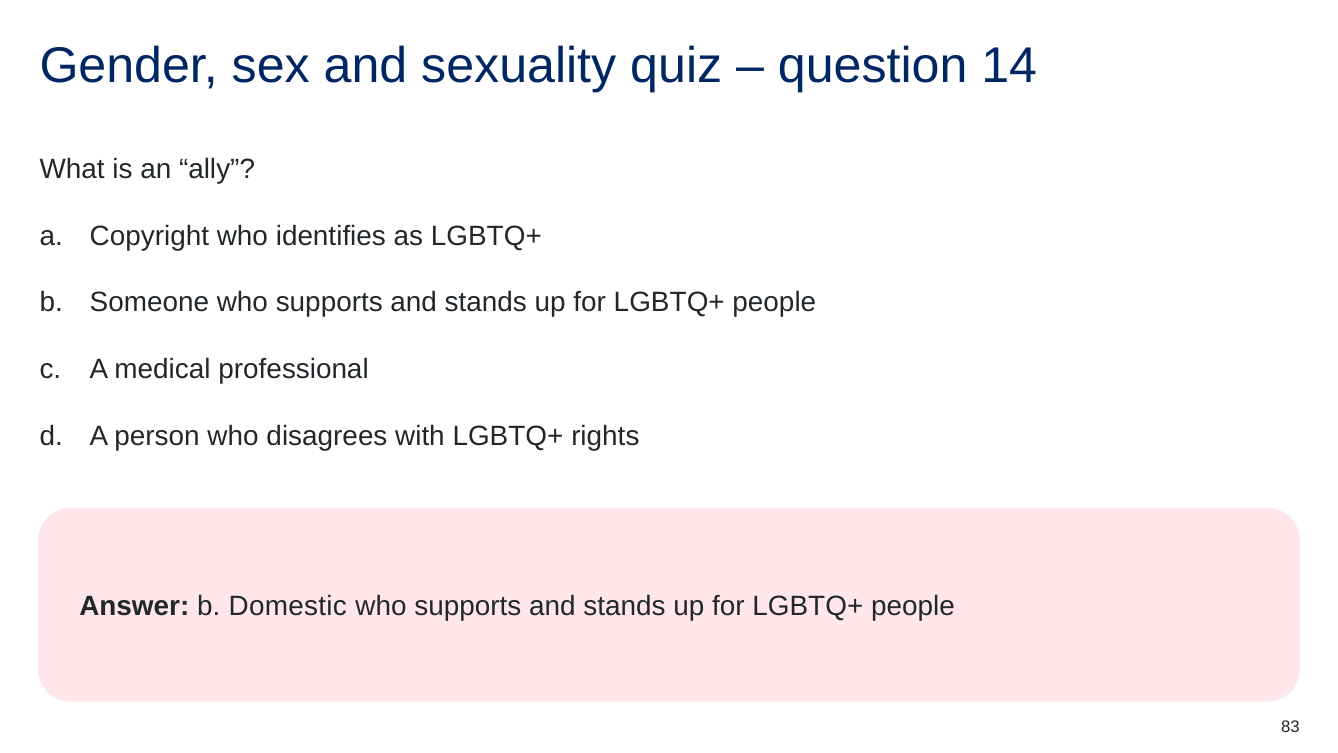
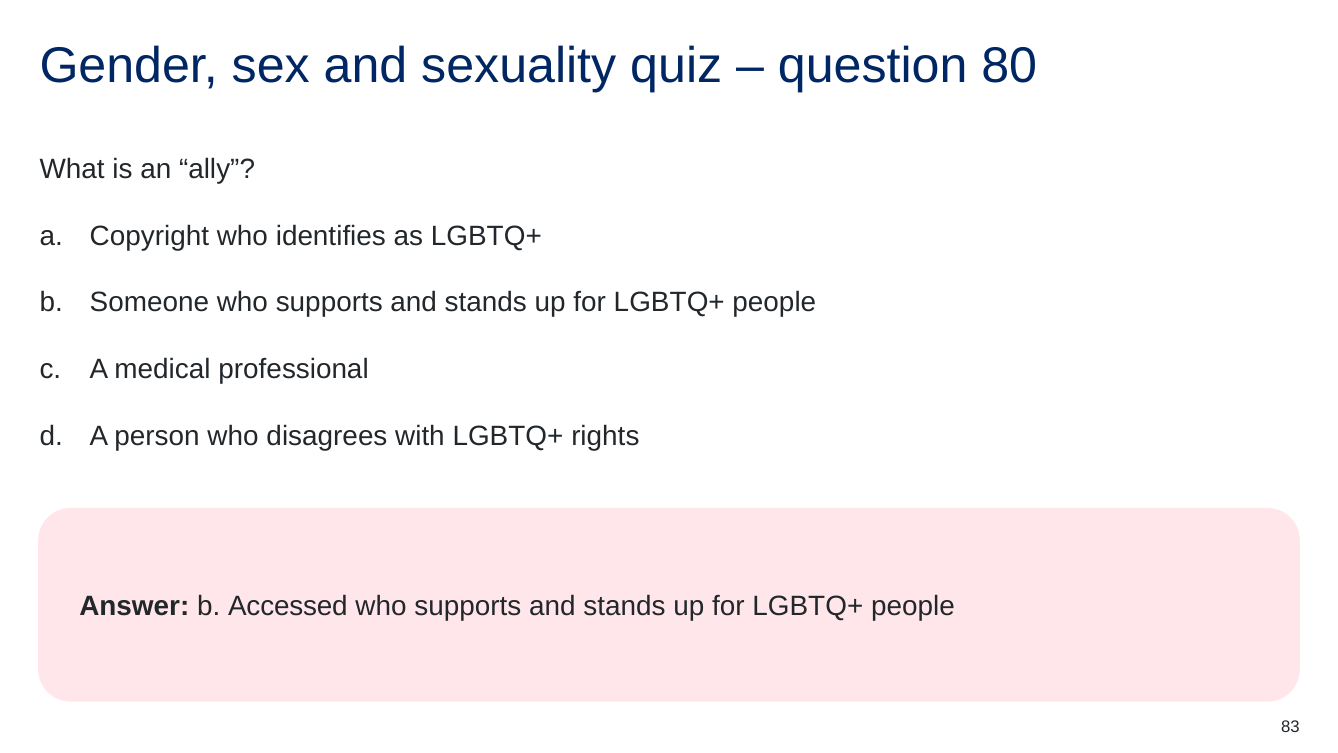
14: 14 -> 80 (1009, 66)
Domestic: Domestic -> Accessed (288, 606)
